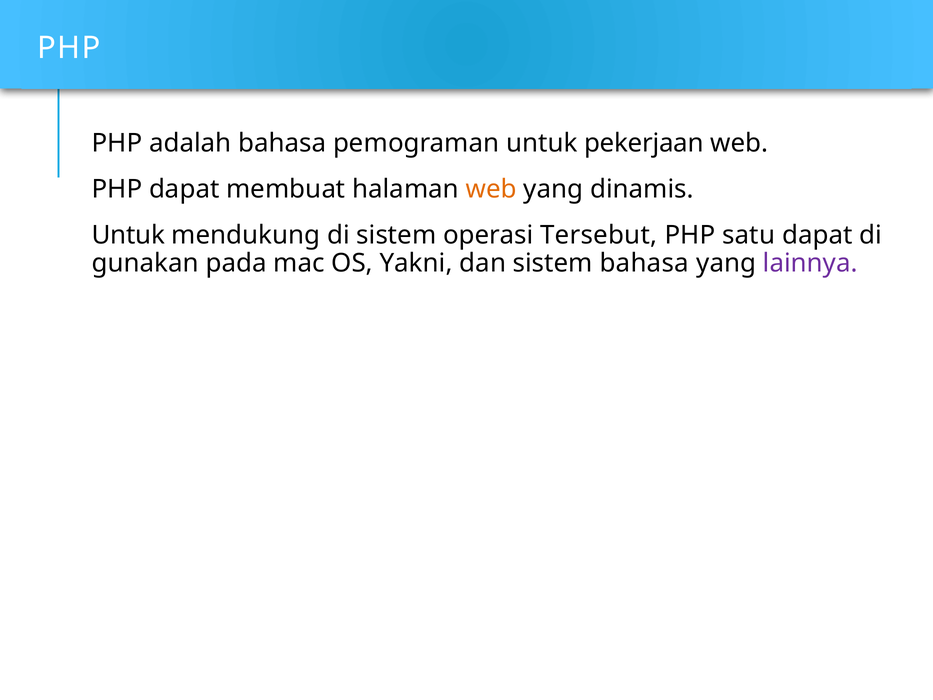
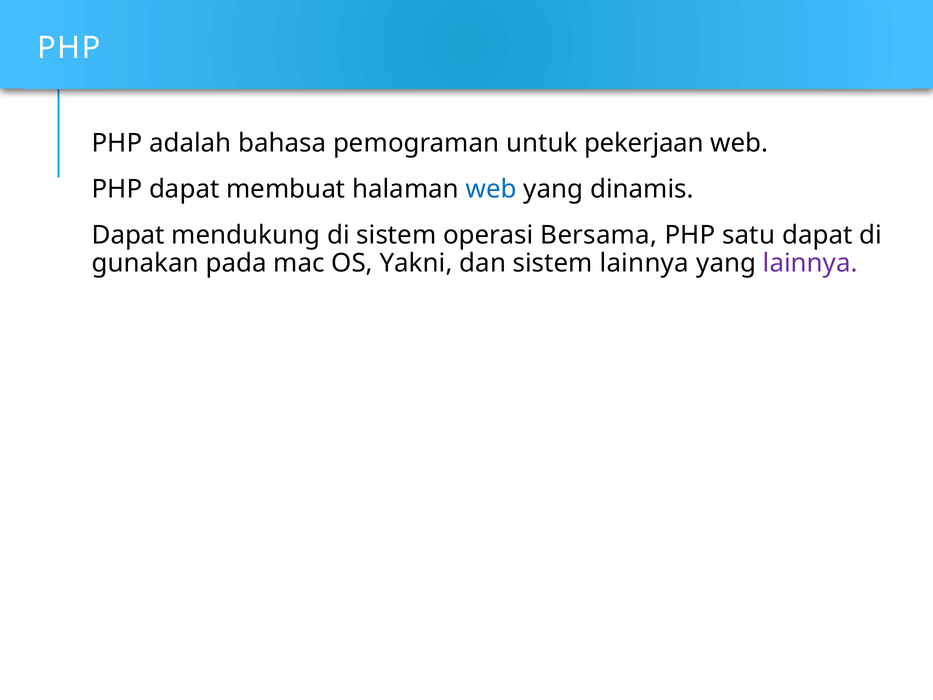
web colour: orange -> blue (491, 189)
Untuk: Untuk -> Dapat (128, 235)
Tersebut: Tersebut -> Bersama (599, 235)
sistem bahasa: bahasa -> lainnya (644, 263)
